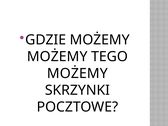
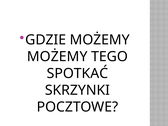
MOŻEMY: MOŻEMY -> SPOTKAĆ (77, 73)
